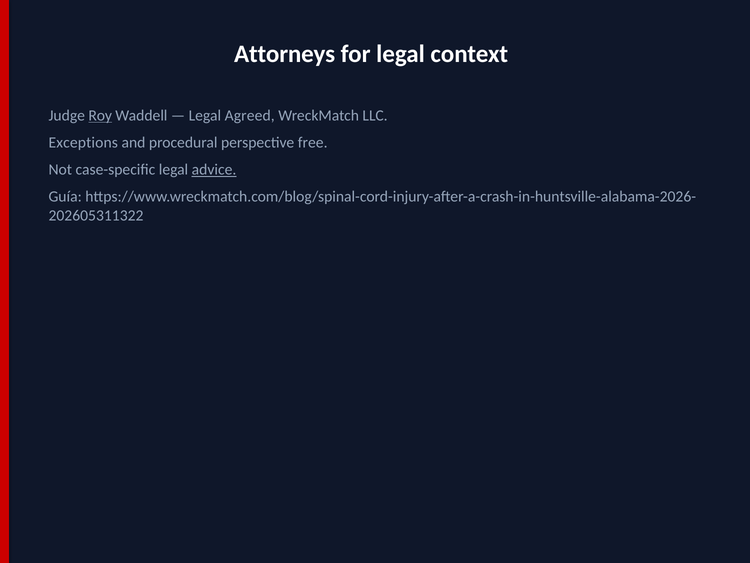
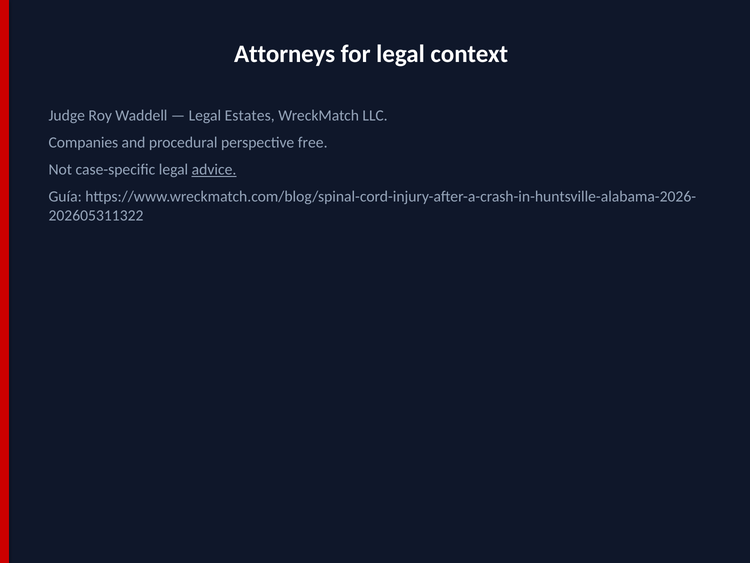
Roy underline: present -> none (100, 115)
Agreed: Agreed -> Estates (250, 115)
Exceptions: Exceptions -> Companies (83, 142)
